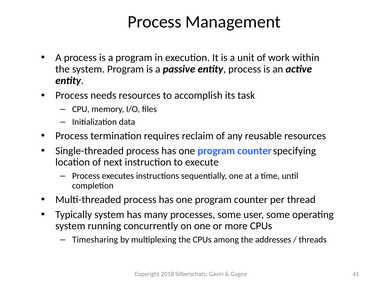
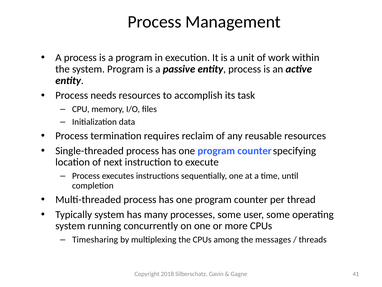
addresses: addresses -> messages (273, 239)
